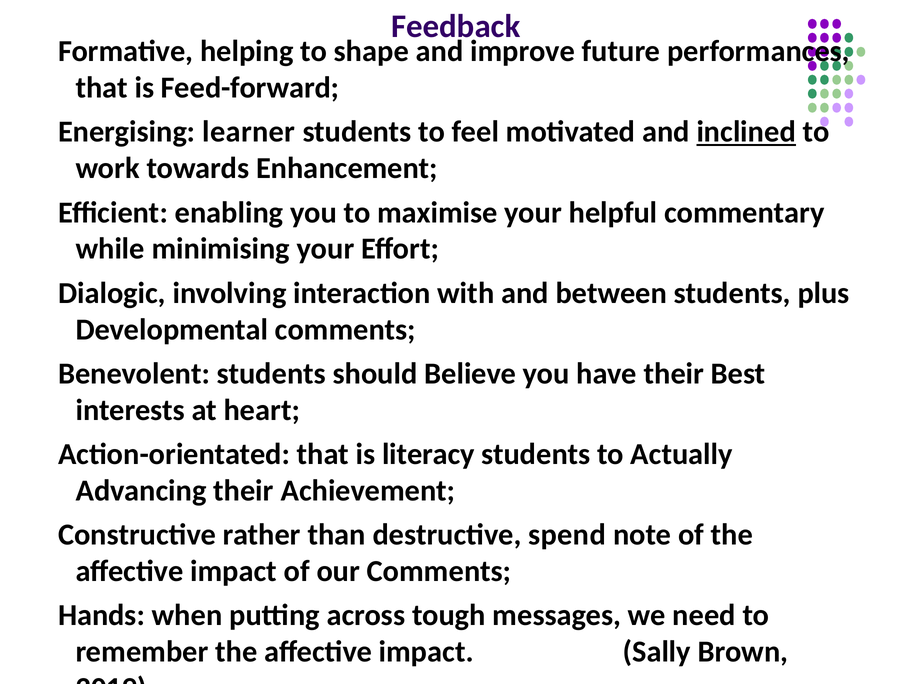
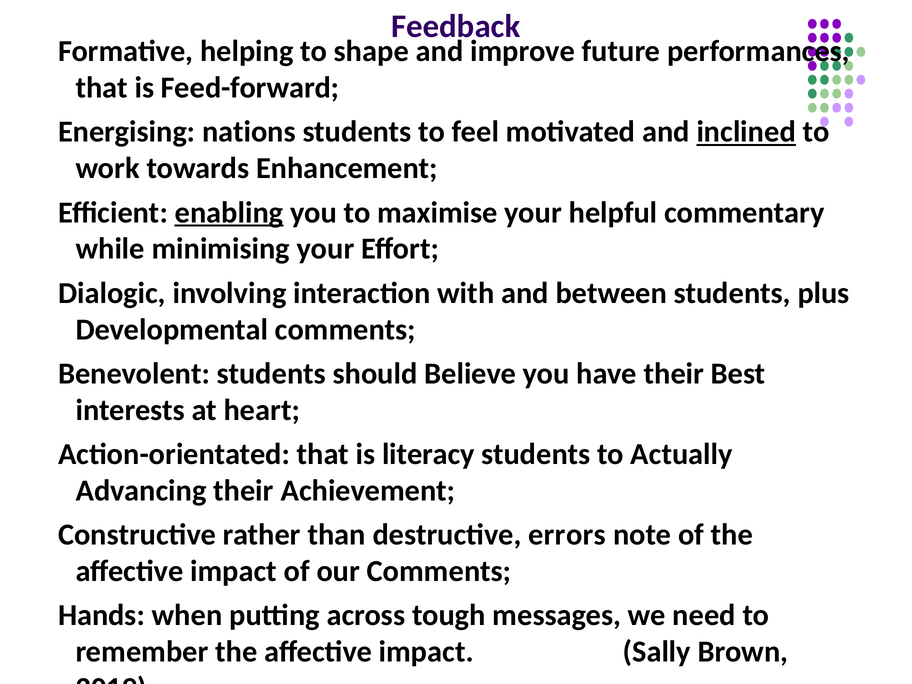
learner: learner -> nations (249, 132)
enabling underline: none -> present (229, 212)
spend: spend -> errors (567, 535)
